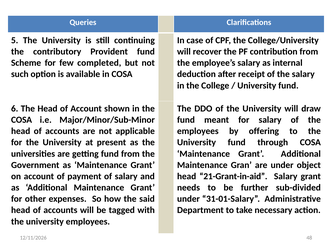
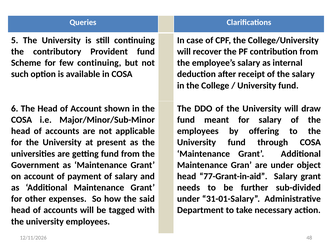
few completed: completed -> continuing (99, 63)
21-Grant-in-aid: 21-Grant-in-aid -> 77-Grant-in-aid (233, 176)
